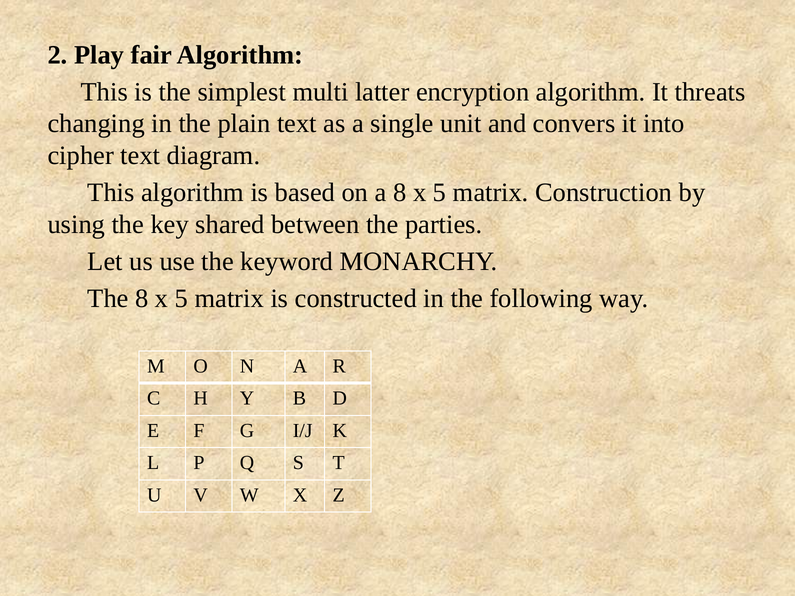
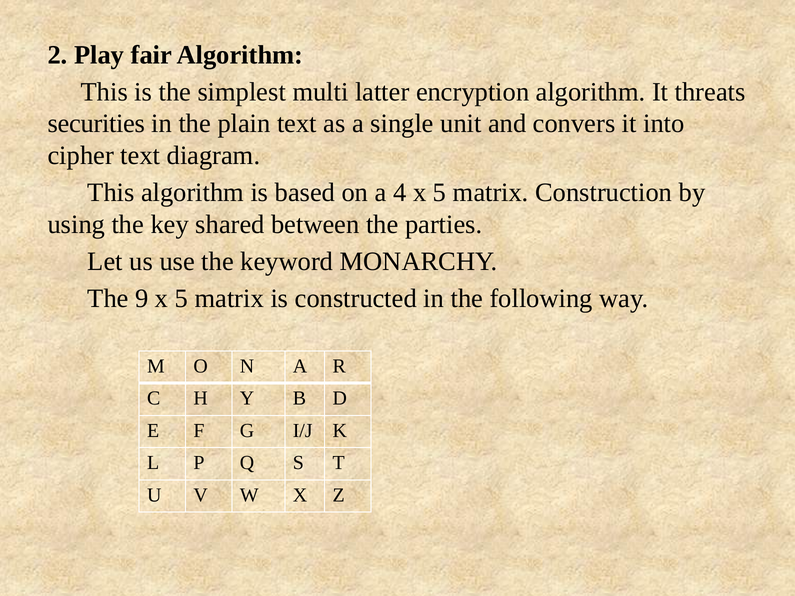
changing: changing -> securities (96, 124)
a 8: 8 -> 4 (400, 193)
The 8: 8 -> 9 (142, 299)
